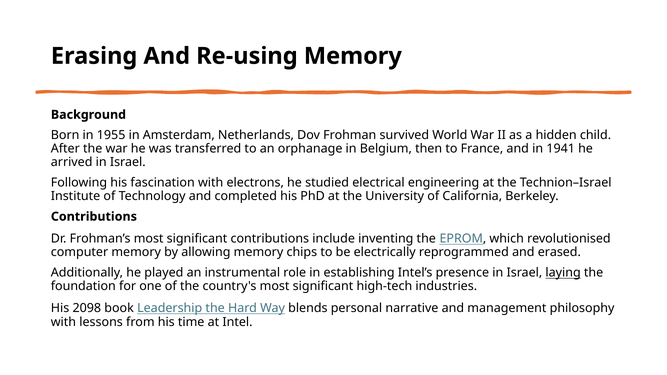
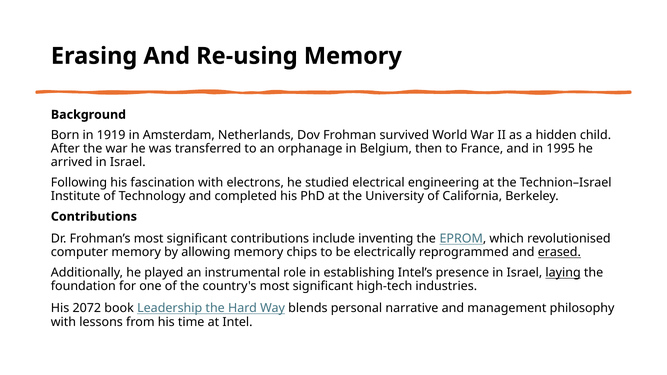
1955: 1955 -> 1919 (111, 135)
1941: 1941 -> 1995 (561, 149)
erased underline: none -> present (559, 252)
2098: 2098 -> 2072 (87, 308)
